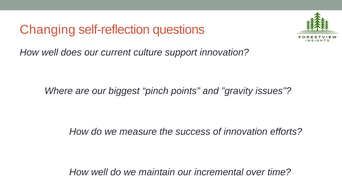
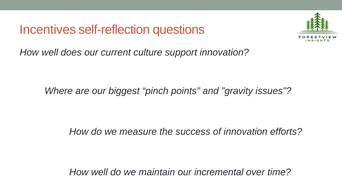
Changing: Changing -> Incentives (48, 30)
